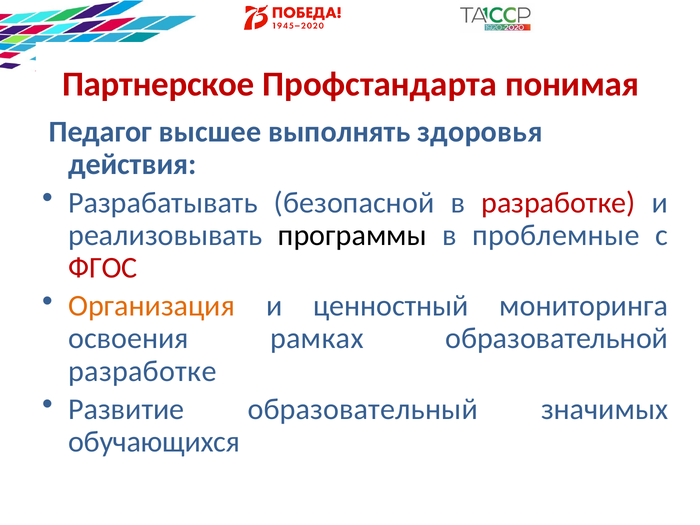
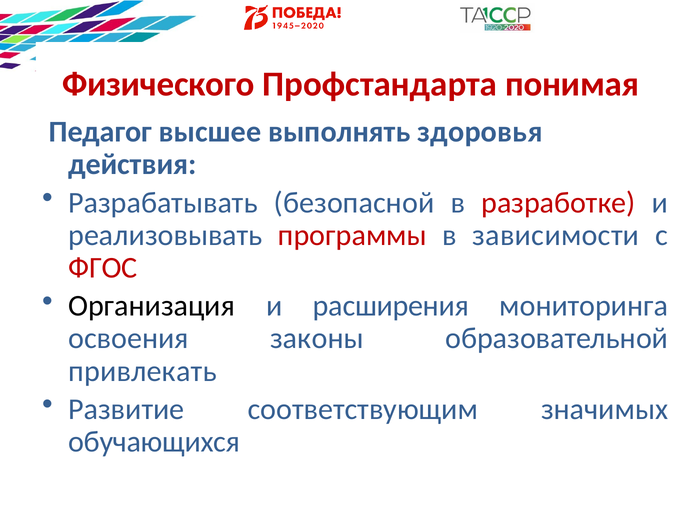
Партнерское: Партнерское -> Физического (158, 84)
программы colour: black -> red (352, 235)
проблемные: проблемные -> зависимости (556, 235)
Организация colour: orange -> black (152, 306)
ценностный: ценностный -> расширения (391, 306)
рамках: рамках -> законы (317, 338)
разработке: разработке -> привлекать (143, 371)
образовательный: образовательный -> соответствующим (363, 409)
